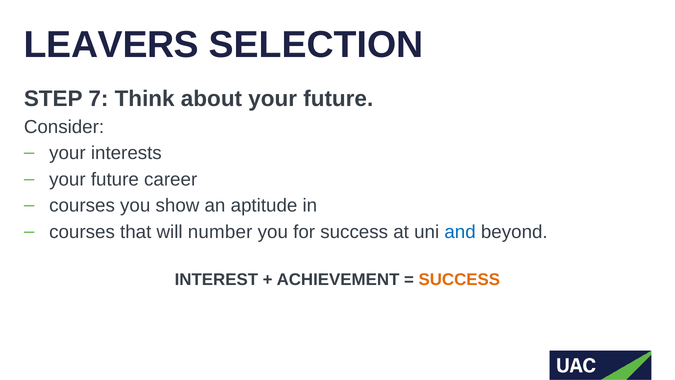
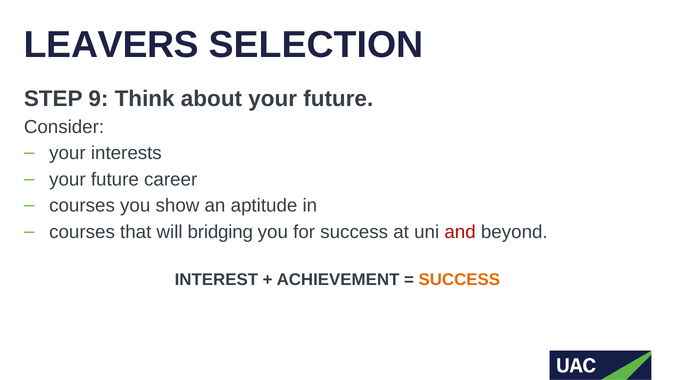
7: 7 -> 9 (98, 99)
number: number -> bridging (220, 232)
and colour: blue -> red (460, 232)
